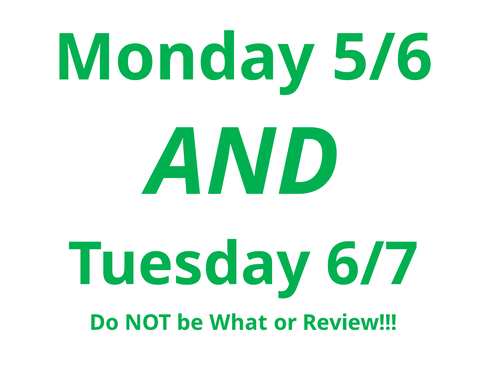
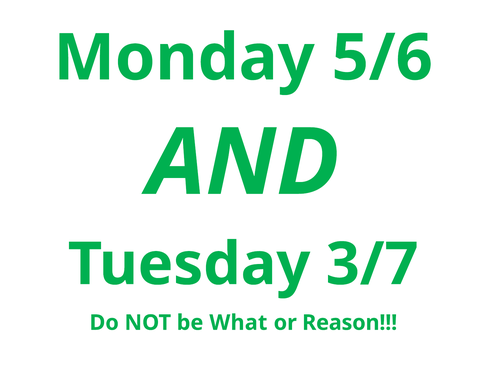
6/7: 6/7 -> 3/7 (372, 265)
Review: Review -> Reason (350, 323)
